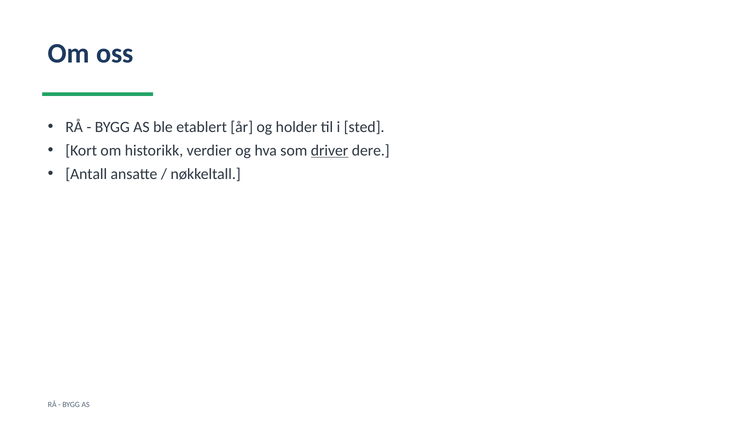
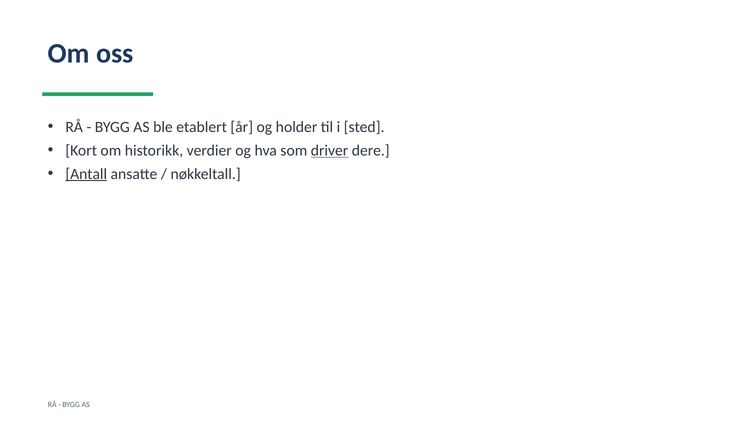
Antall underline: none -> present (86, 174)
